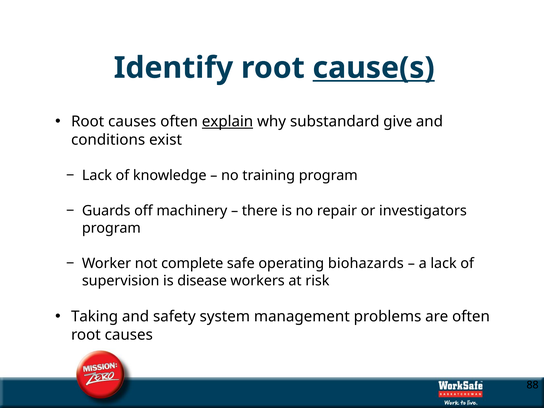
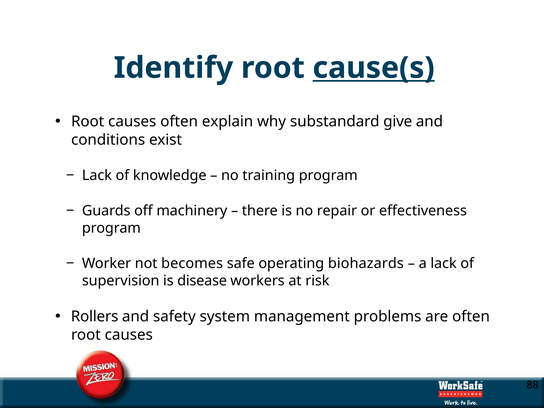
explain underline: present -> none (228, 122)
investigators: investigators -> effectiveness (423, 211)
complete: complete -> becomes (192, 263)
Taking: Taking -> Rollers (95, 317)
